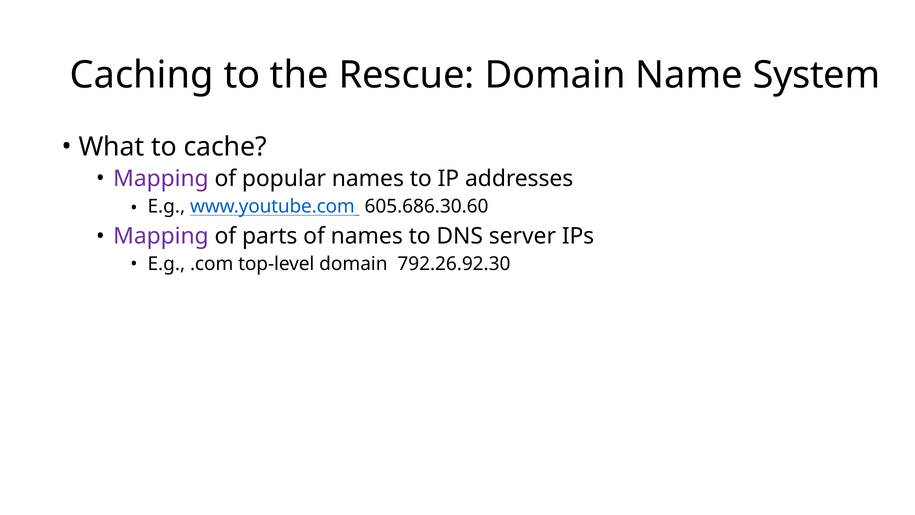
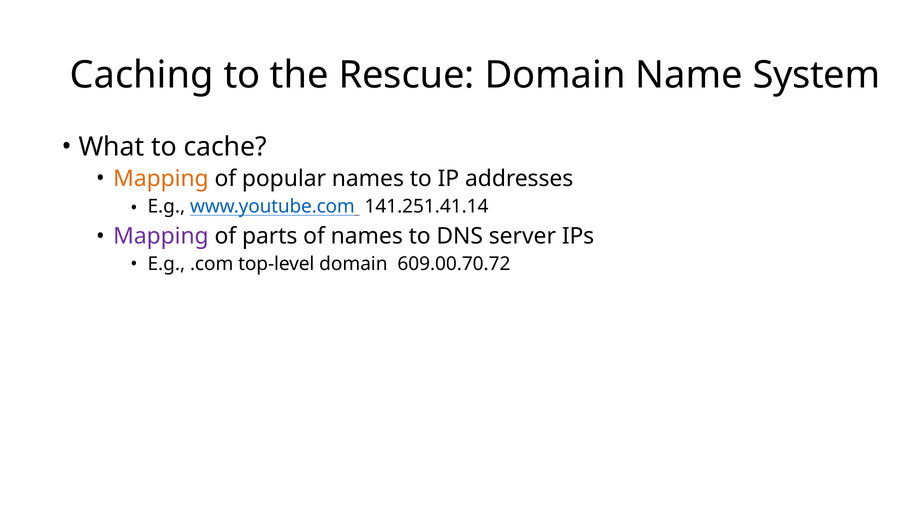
Mapping colour: purple -> orange (161, 178)
605.686.30.60: 605.686.30.60 -> 141.251.41.14 (427, 206)
792.26.92.30: 792.26.92.30 -> 609.00.70.72 (454, 264)
